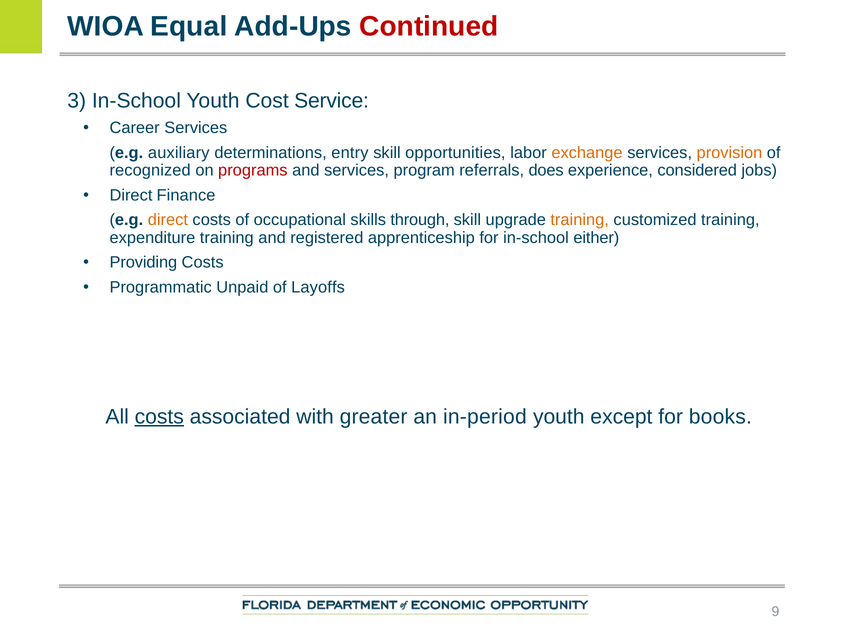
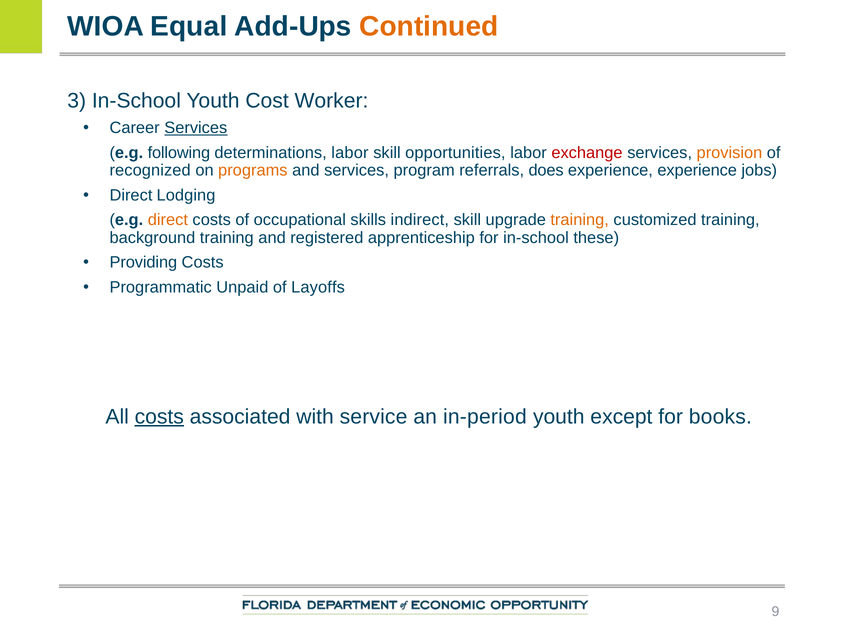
Continued colour: red -> orange (429, 26)
Service: Service -> Worker (331, 101)
Services underline: none -> present (196, 128)
auxiliary: auxiliary -> following (179, 153)
determinations entry: entry -> labor (350, 153)
exchange colour: orange -> red (587, 153)
programs colour: red -> orange (253, 170)
experience considered: considered -> experience (697, 170)
Finance: Finance -> Lodging (186, 195)
through: through -> indirect (420, 220)
expenditure: expenditure -> background (152, 238)
either: either -> these (596, 238)
greater: greater -> service (374, 417)
